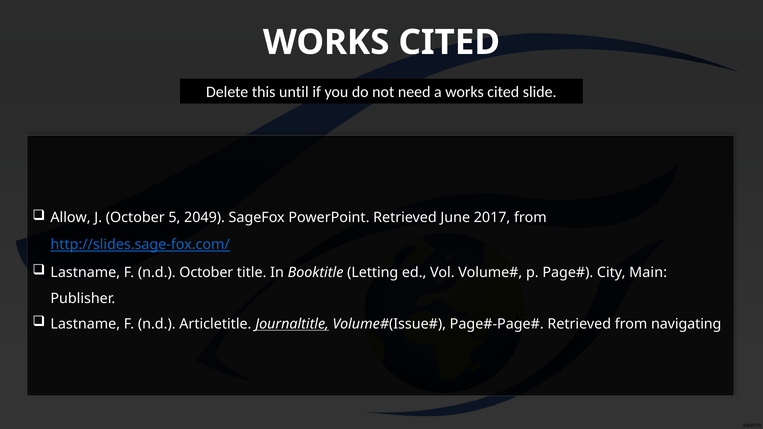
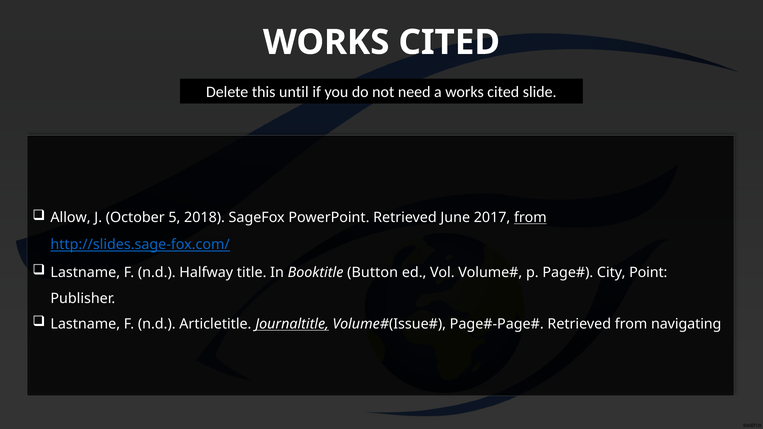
2049: 2049 -> 2018 (205, 218)
from underline: none -> present (530, 218)
n.d October: October -> Halfway (206, 273)
Letting: Letting -> Button (373, 273)
Main: Main -> Point (648, 273)
